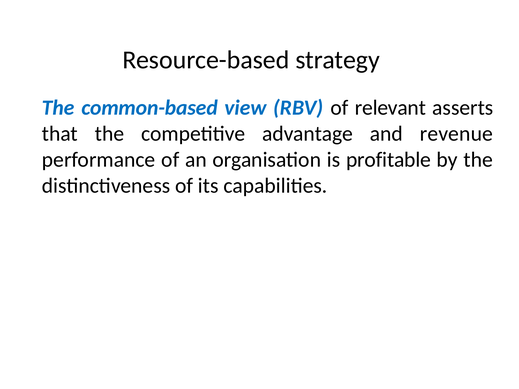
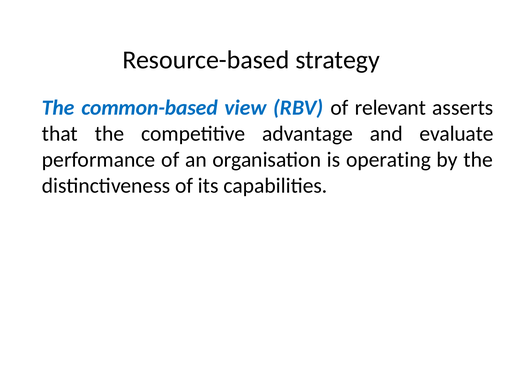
revenue: revenue -> evaluate (457, 134)
profitable: profitable -> operating (388, 160)
